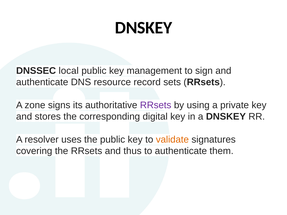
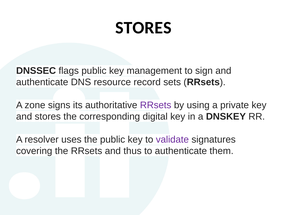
DNSKEY: DNSKEY -> STORES (143, 28)
local: local -> flags (69, 71)
validate colour: orange -> purple (172, 140)
